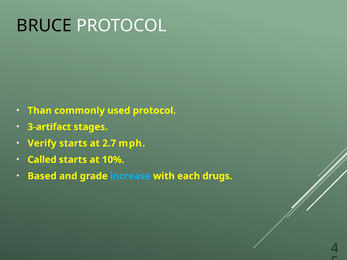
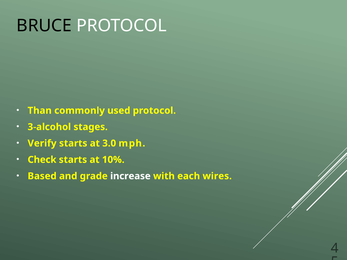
3-artifact: 3-artifact -> 3-alcohol (49, 127)
2.7: 2.7 -> 3.0 (109, 143)
Called: Called -> Check (42, 160)
increase colour: light blue -> white (130, 176)
drugs: drugs -> wires (217, 176)
